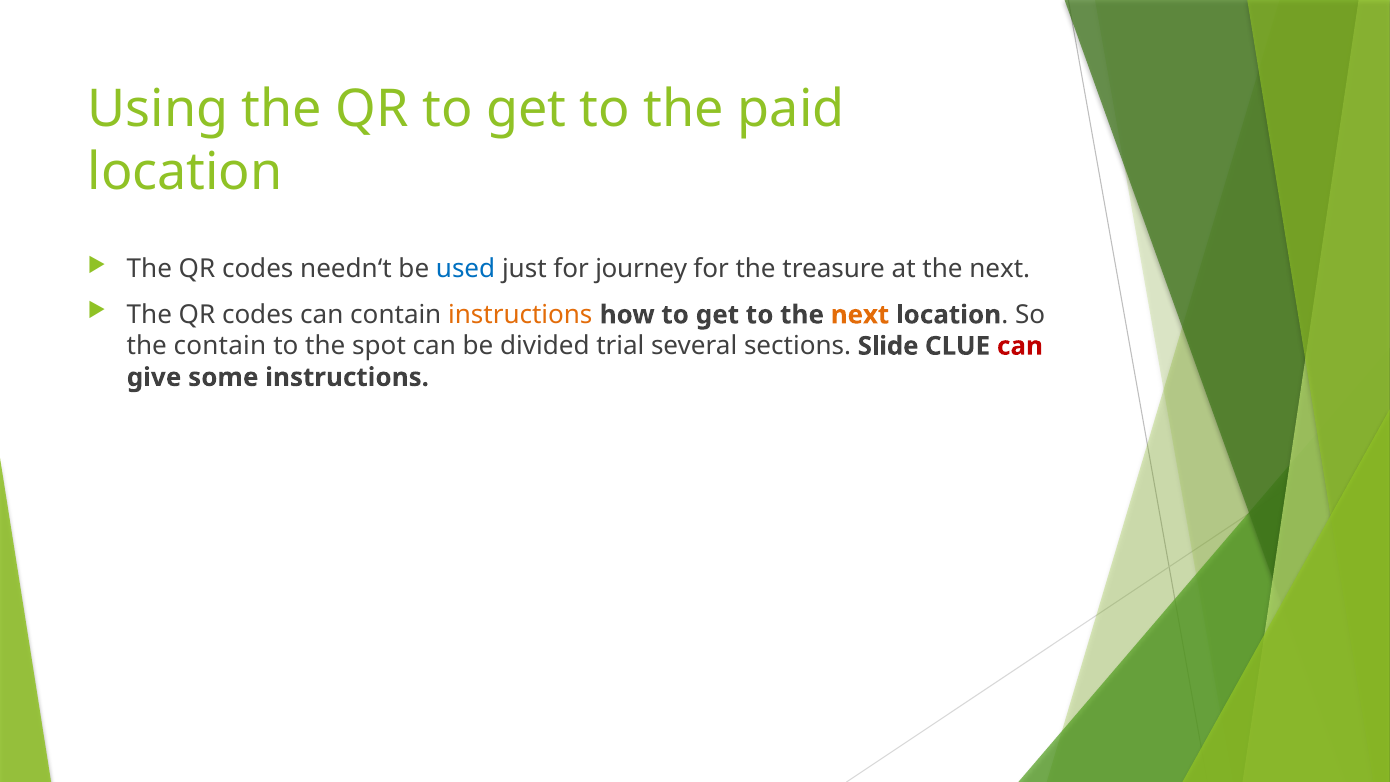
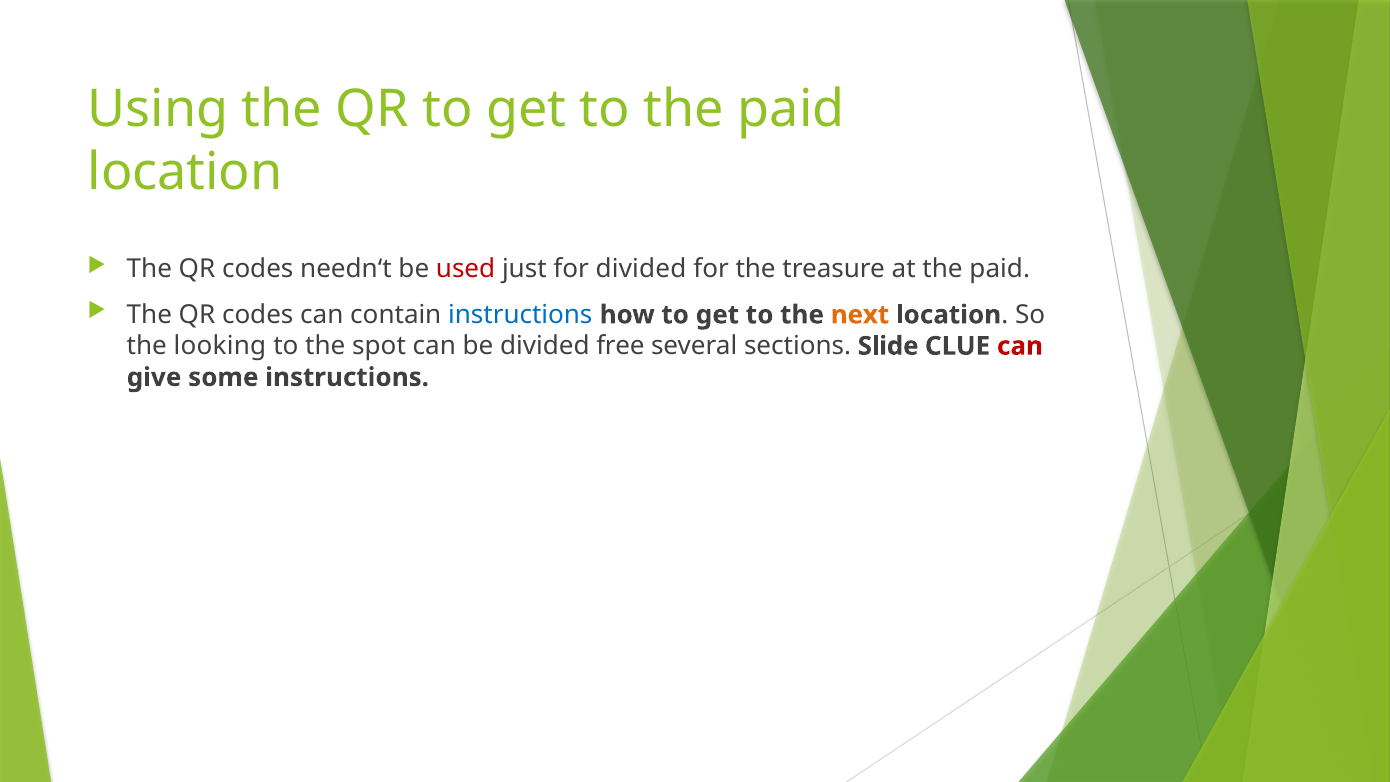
used colour: blue -> red (466, 269)
for journey: journey -> divided (641, 269)
at the next: next -> paid (1000, 269)
instructions colour: orange -> blue (520, 315)
the contain: contain -> looking (220, 346)
trial: trial -> free (620, 346)
